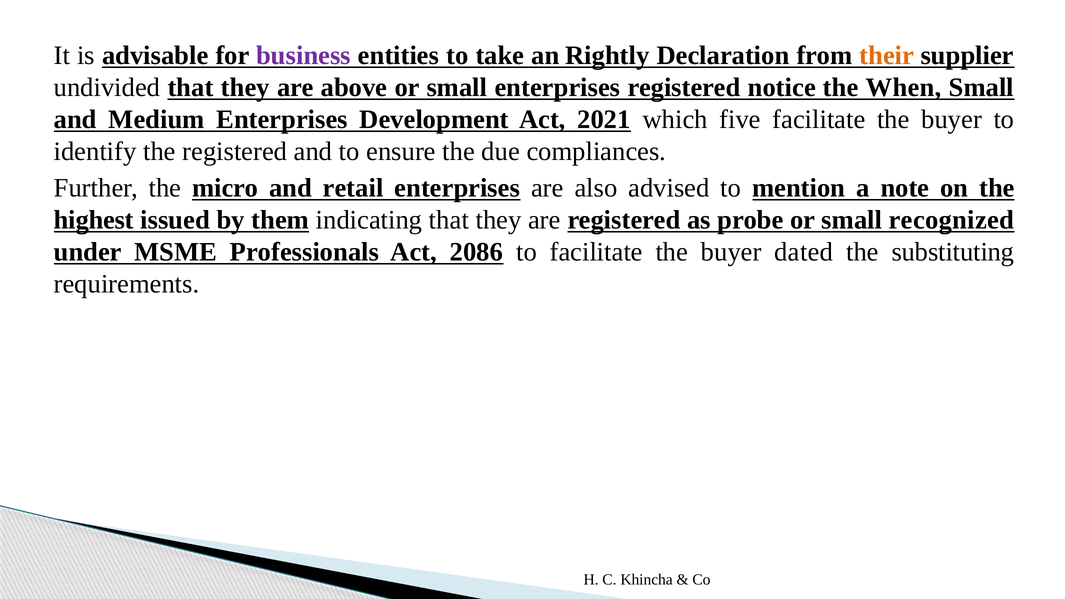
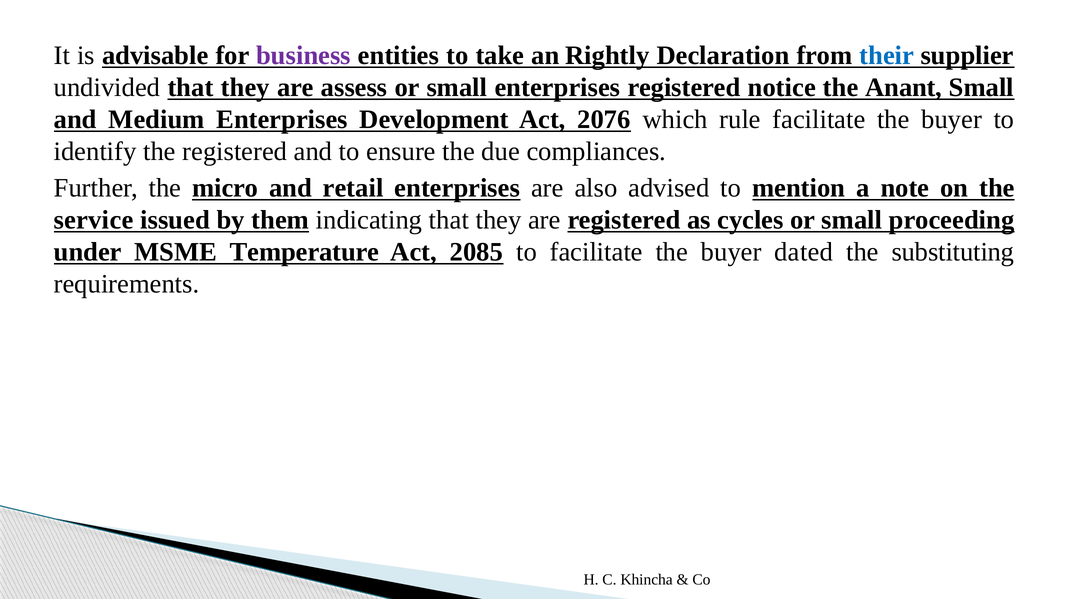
their colour: orange -> blue (887, 56)
above: above -> assess (354, 88)
When: When -> Anant (904, 88)
2021: 2021 -> 2076 (604, 120)
five: five -> rule (740, 120)
highest: highest -> service (94, 220)
probe: probe -> cycles (750, 220)
recognized: recognized -> proceeding (952, 220)
Professionals: Professionals -> Temperature (305, 252)
2086: 2086 -> 2085 (476, 252)
